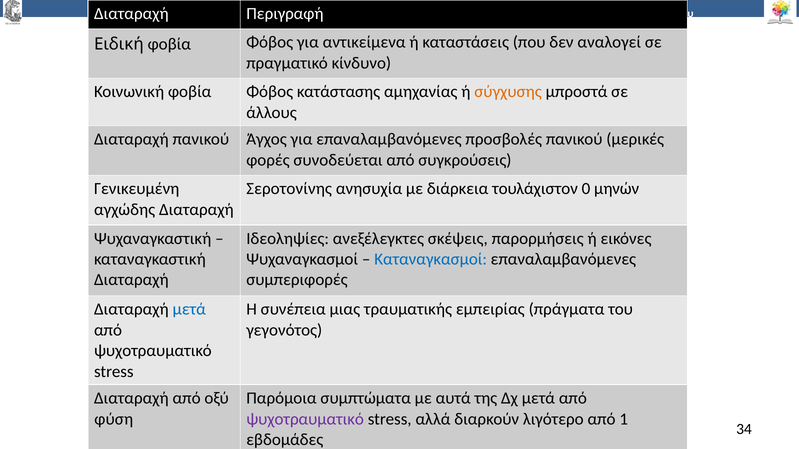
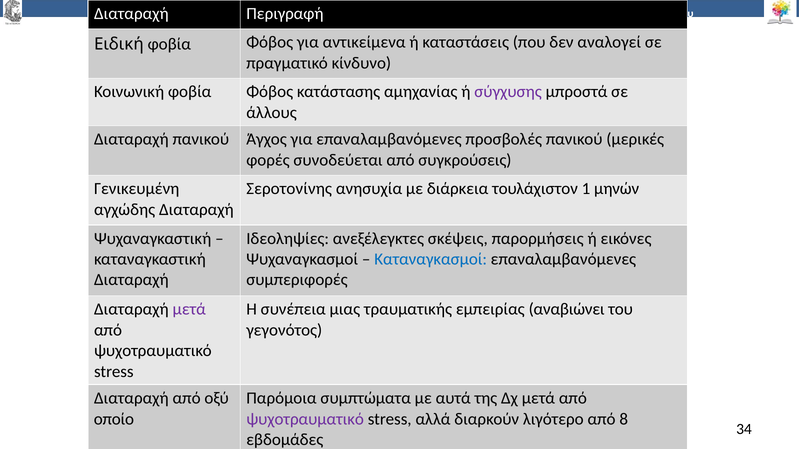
σύγχυσης colour: orange -> purple (508, 92)
0: 0 -> 1 (586, 189)
μετά colour: blue -> purple (189, 310)
πράγματα: πράγματα -> αναβιώνει (567, 310)
φύση: φύση -> οποίο (114, 419)
1: 1 -> 8 (624, 419)
